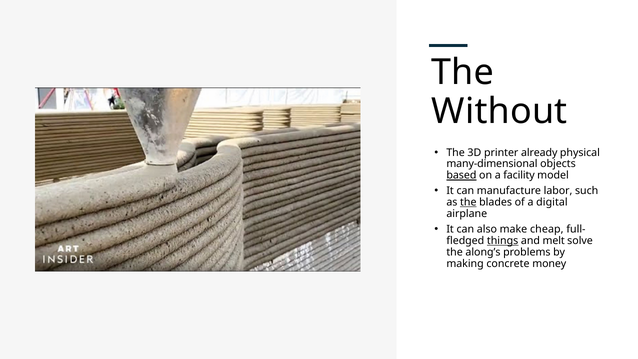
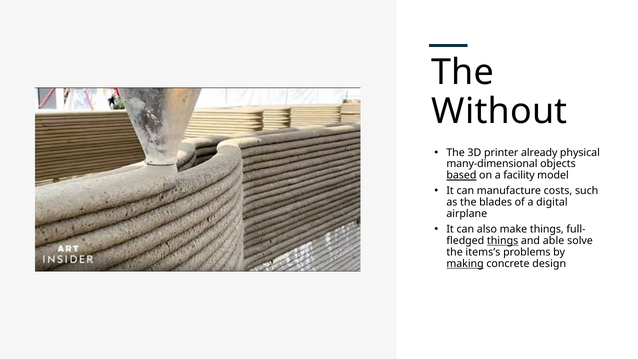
labor: labor -> costs (558, 191)
the underline: present -> none (468, 202)
make cheap: cheap -> things (547, 229)
melt: melt -> able (554, 241)
along’s: along’s -> items’s (483, 252)
making underline: none -> present (465, 264)
money: money -> design (549, 264)
